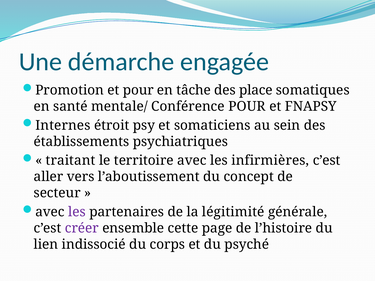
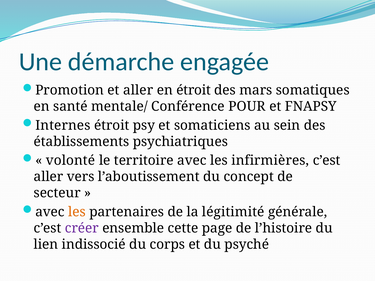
et pour: pour -> aller (138, 90)
en tâche: tâche -> étroit (194, 90)
place: place -> mars (256, 90)
traitant: traitant -> volonté (71, 161)
les colour: purple -> orange (77, 212)
